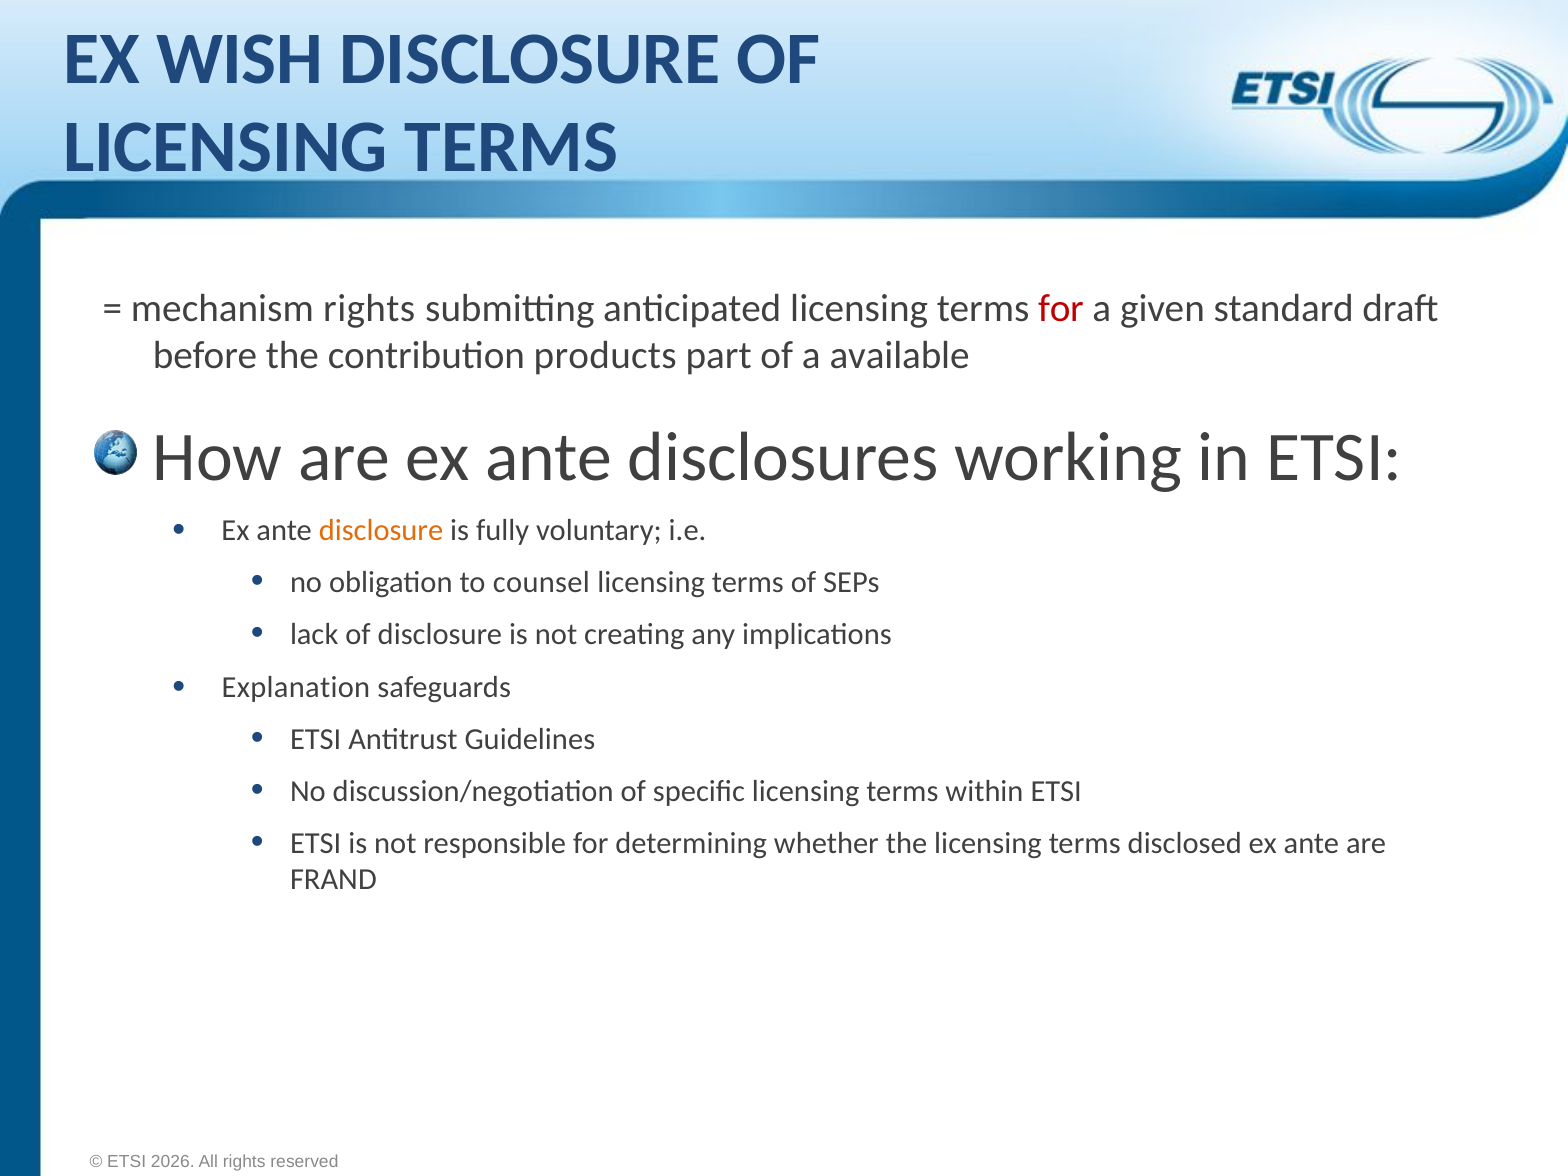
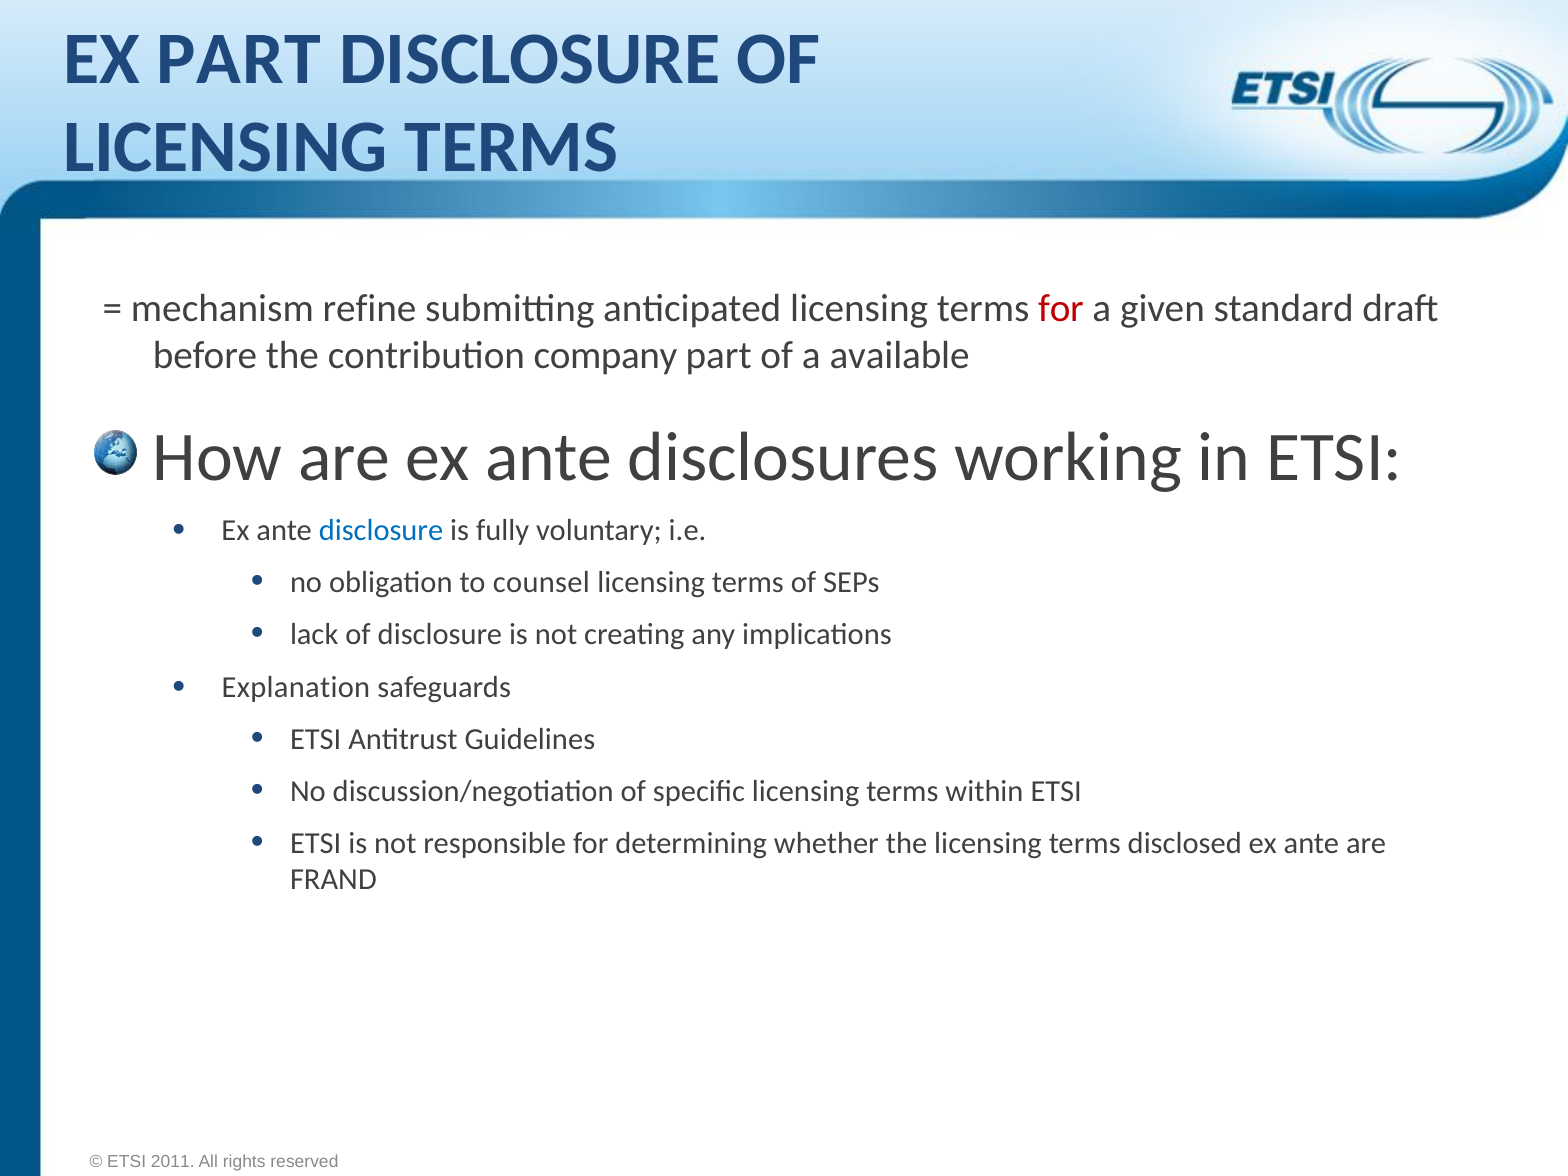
EX WISH: WISH -> PART (239, 59)
mechanism rights: rights -> refine (369, 309)
products: products -> company (605, 356)
disclosure colour: orange -> blue (381, 530)
2026: 2026 -> 2011 (173, 1162)
